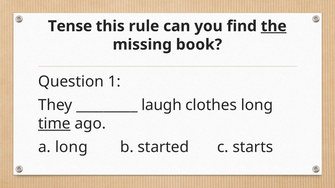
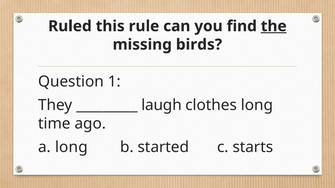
Tense: Tense -> Ruled (70, 26)
book: book -> birds (199, 45)
time underline: present -> none (54, 124)
